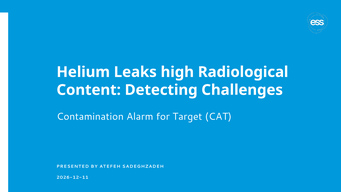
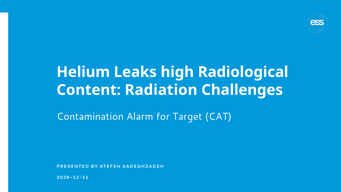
Detecting: Detecting -> Radiation (161, 90)
